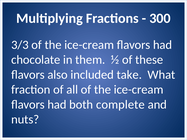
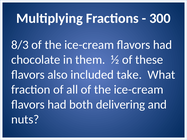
3/3: 3/3 -> 8/3 (20, 45)
complete: complete -> delivering (120, 105)
